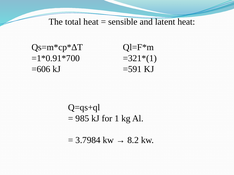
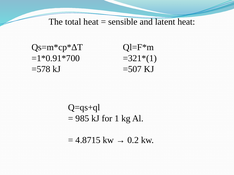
=606: =606 -> =578 (41, 69)
=591: =591 -> =507 (132, 69)
3.7984: 3.7984 -> 4.8715 (88, 141)
8.2: 8.2 -> 0.2 (133, 141)
